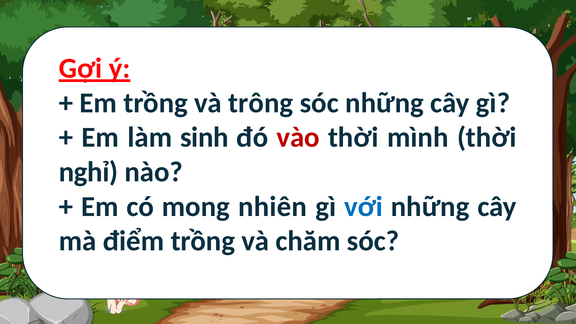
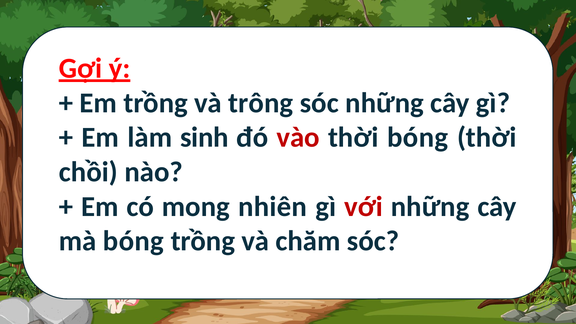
thời mình: mình -> bóng (418, 137)
nghỉ: nghỉ -> chồi (88, 172)
với colour: blue -> red (364, 207)
mà điểm: điểm -> bóng (133, 241)
